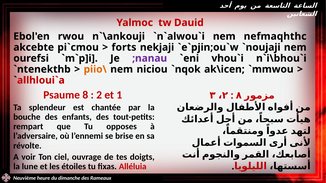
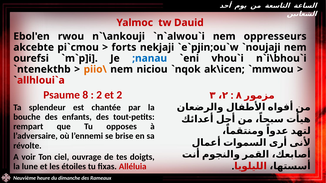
nefmaqhthc: nefmaqhthc -> oppresseurs (275, 36)
;nanau colour: purple -> blue (150, 58)
et 1: 1 -> 2 (119, 95)
